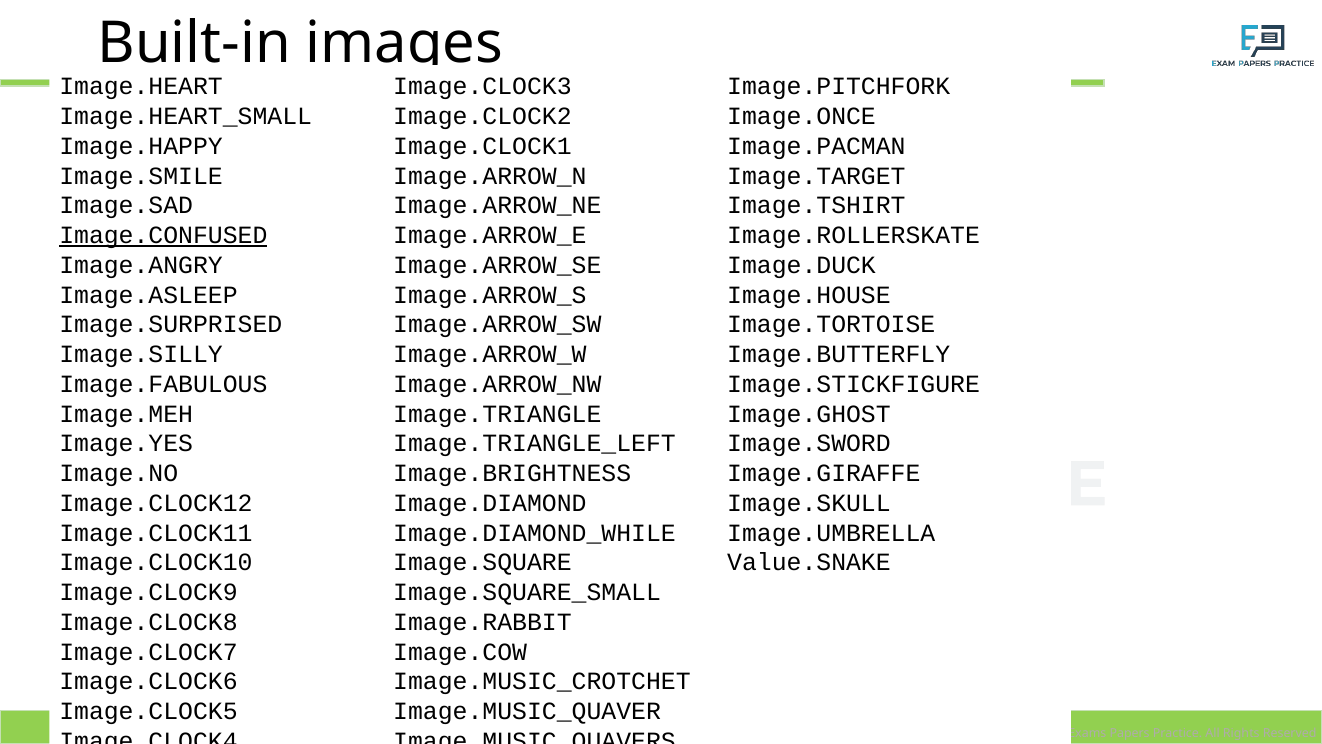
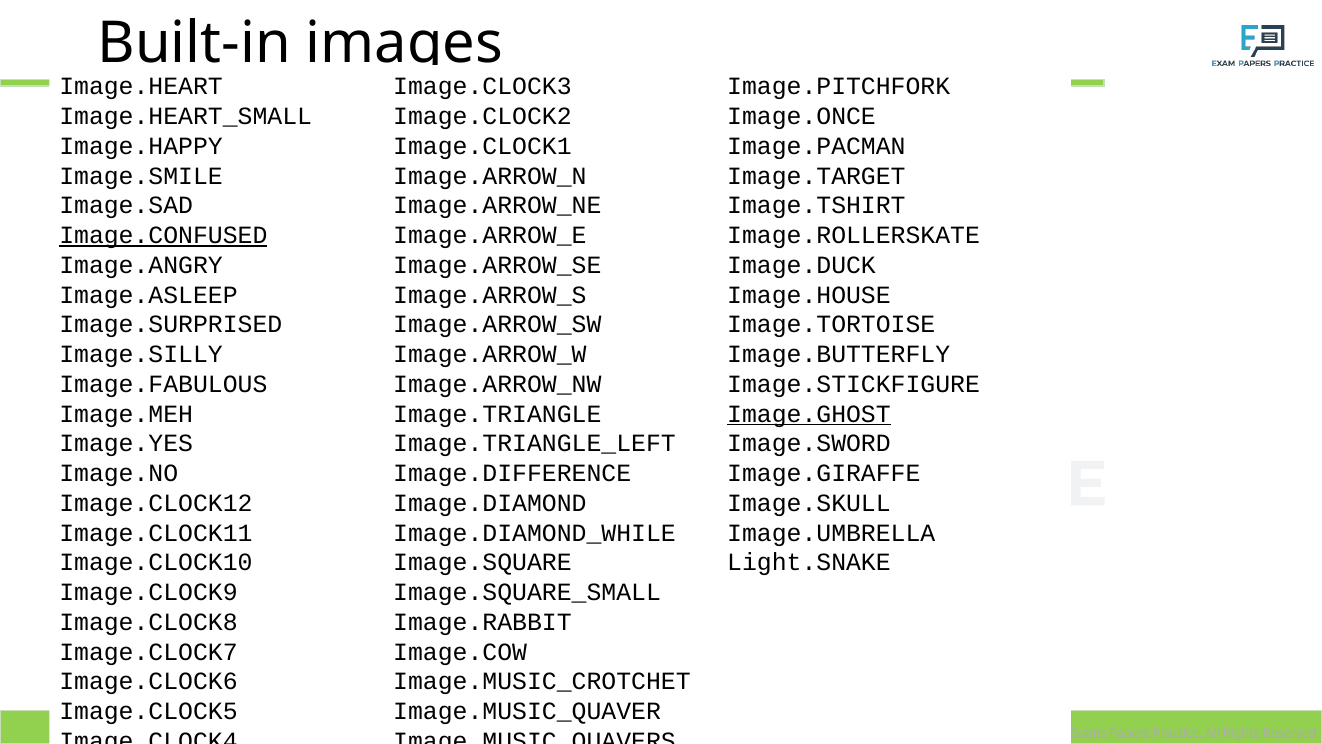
Image.GHOST underline: none -> present (809, 414)
Image.BRIGHTNESS: Image.BRIGHTNESS -> Image.DIFFERENCE (512, 473)
Value.SNAKE: Value.SNAKE -> Light.SNAKE (809, 562)
